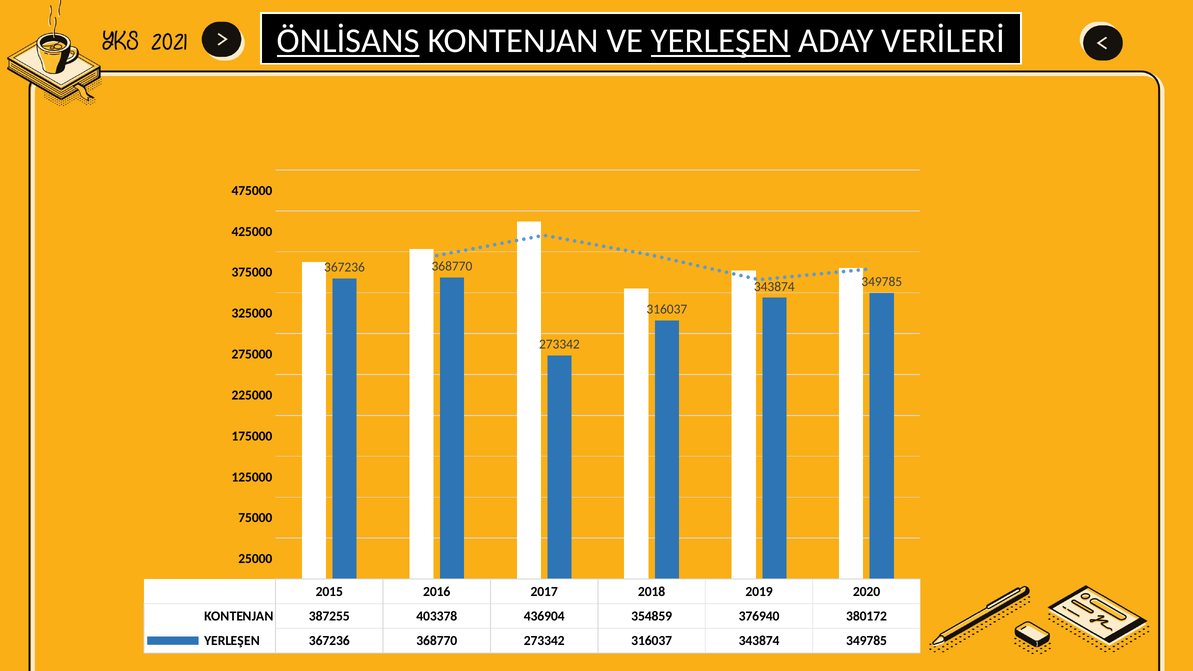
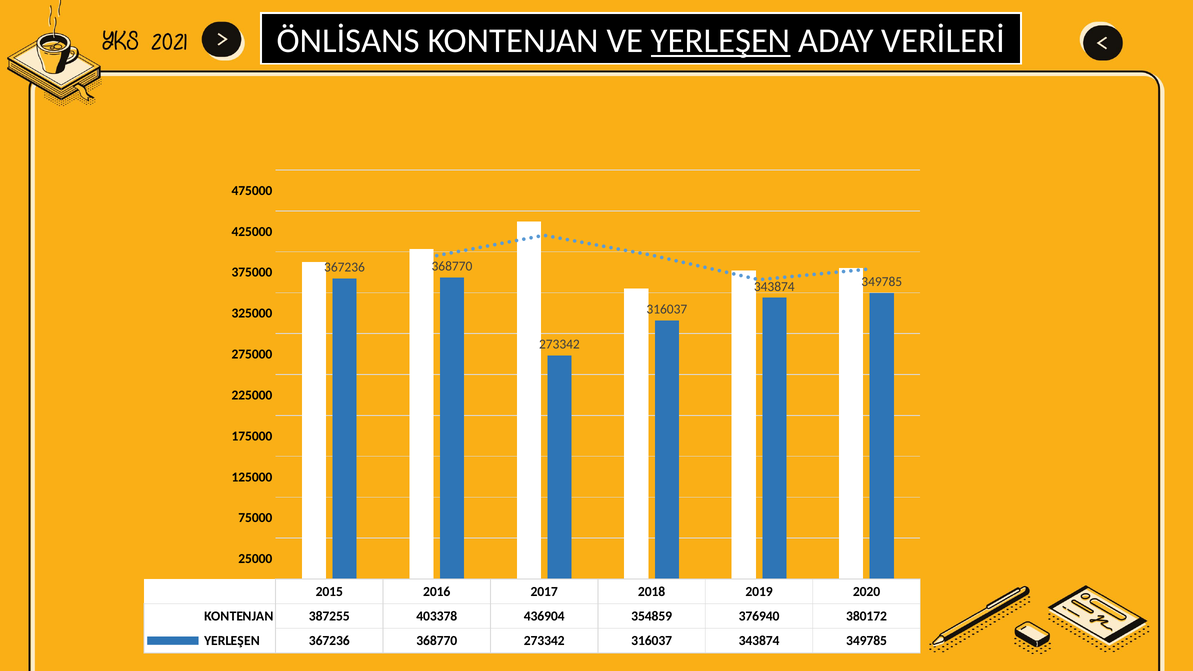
ÖNLİSANS underline: present -> none (348, 41)
